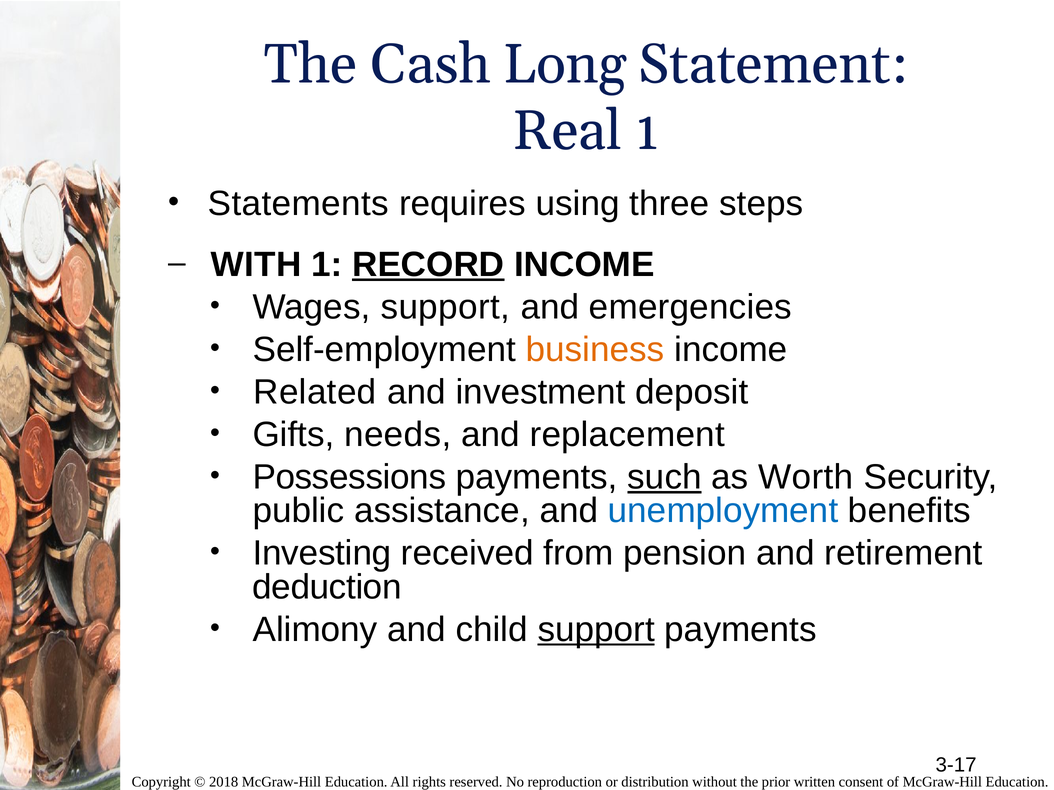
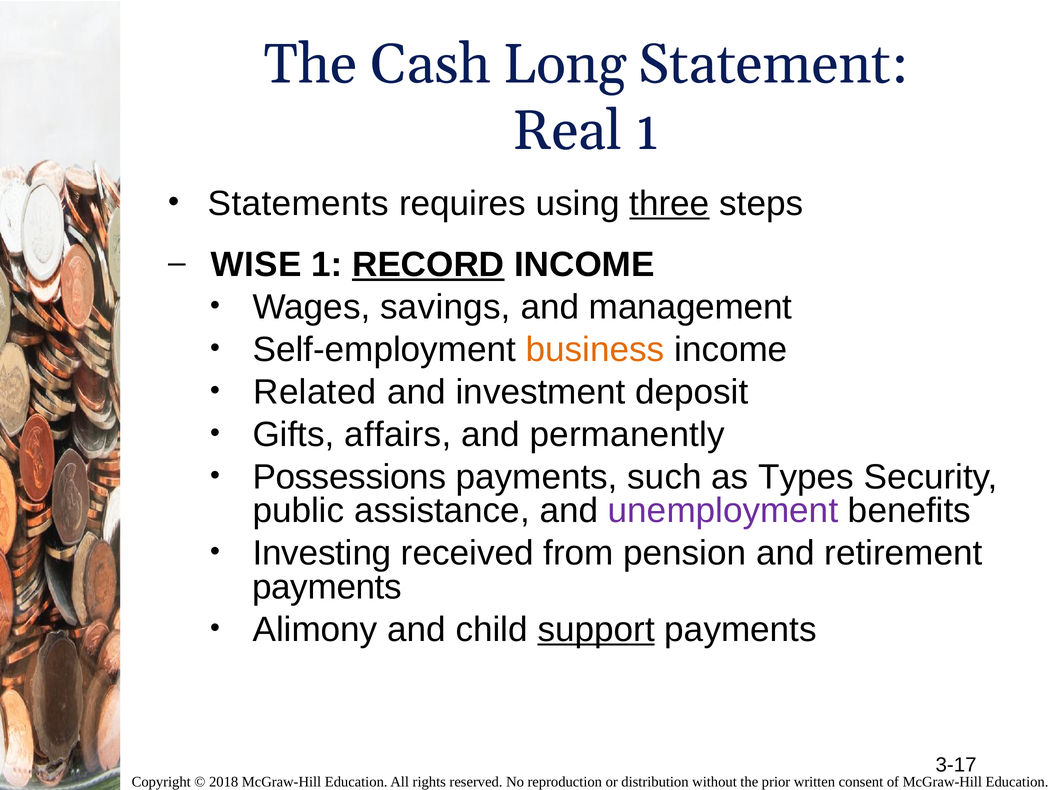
three underline: none -> present (669, 204)
WITH: WITH -> WISE (256, 265)
Wages support: support -> savings (445, 307)
emergencies: emergencies -> management (691, 307)
needs: needs -> affairs (398, 435)
replacement: replacement -> permanently (627, 435)
such underline: present -> none (665, 477)
Worth: Worth -> Types (806, 477)
unemployment colour: blue -> purple (723, 511)
deduction: deduction -> payments (327, 587)
